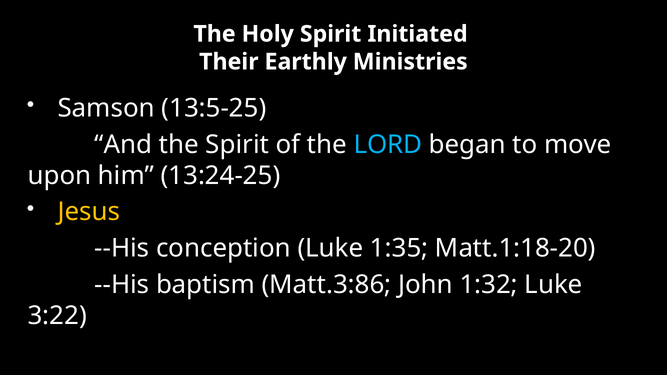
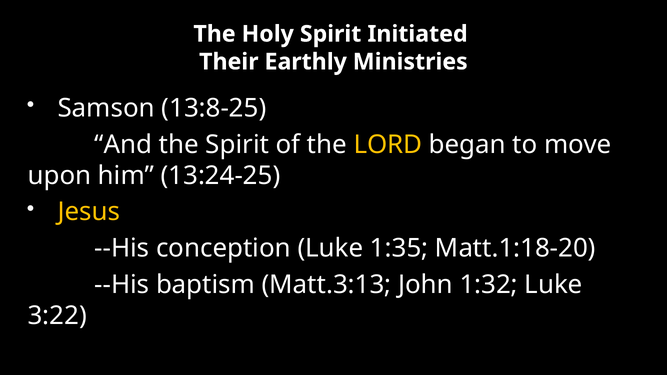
13:5-25: 13:5-25 -> 13:8-25 (214, 108)
LORD colour: light blue -> yellow (388, 145)
Matt.3:86: Matt.3:86 -> Matt.3:13 (327, 285)
